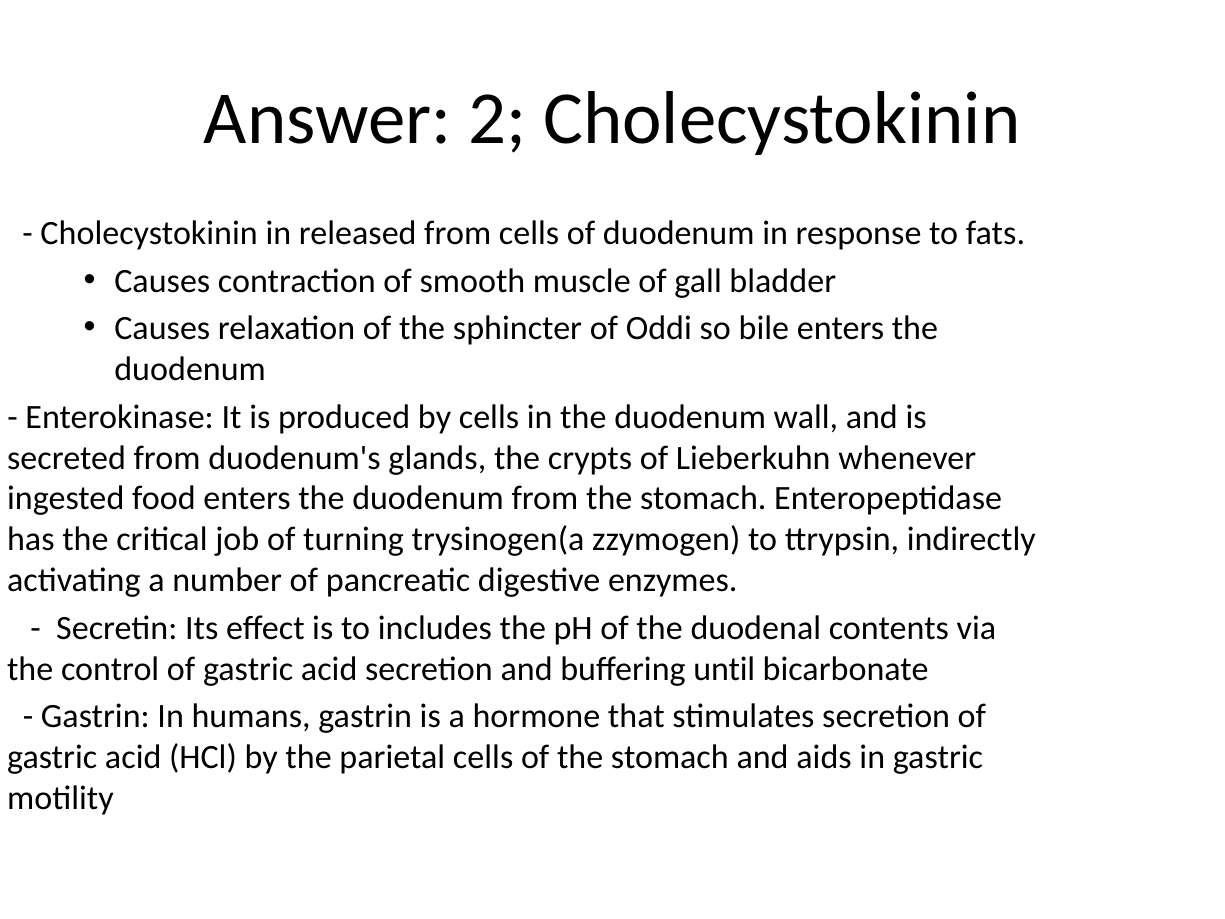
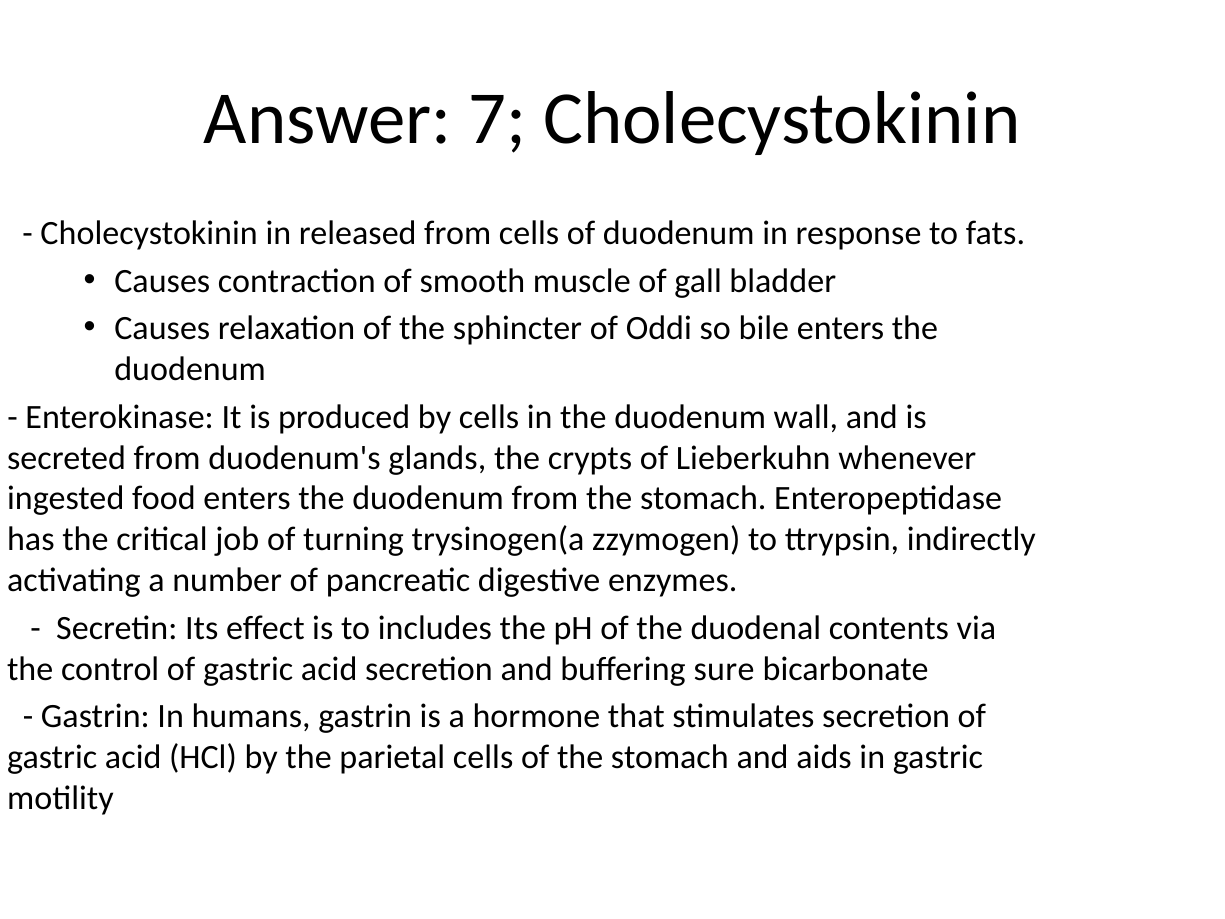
2: 2 -> 7 (497, 119)
until: until -> sure (724, 669)
